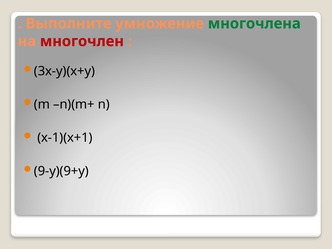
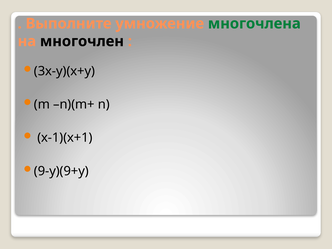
многочлен colour: red -> black (82, 41)
